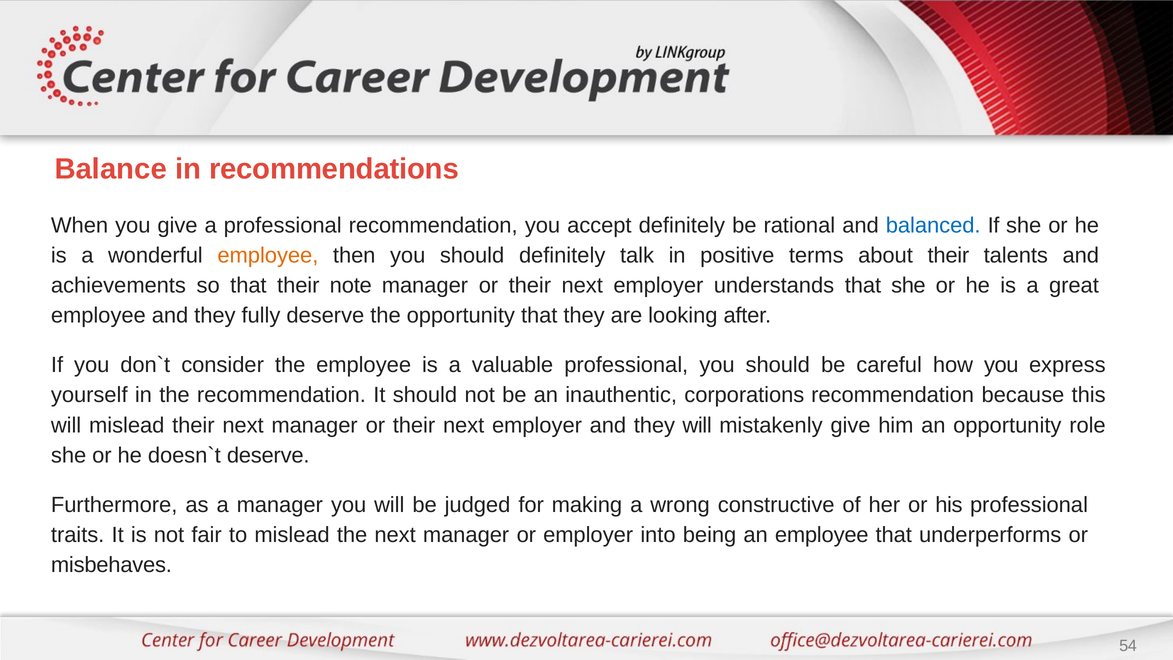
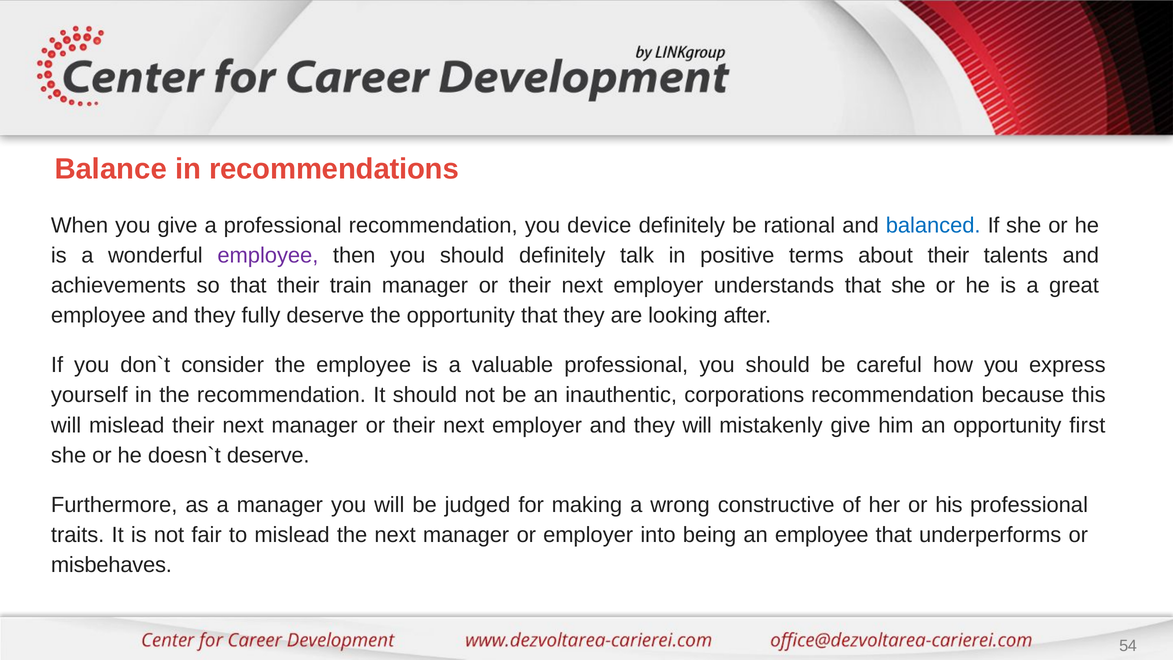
accept: accept -> device (599, 225)
employee colour: orange -> purple (268, 256)
note: note -> train (351, 286)
role: role -> first (1087, 425)
